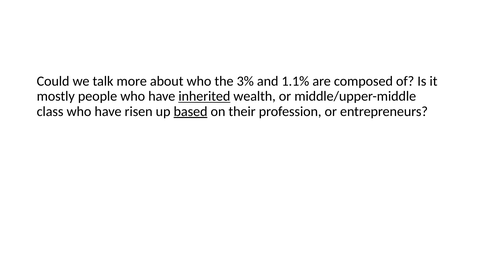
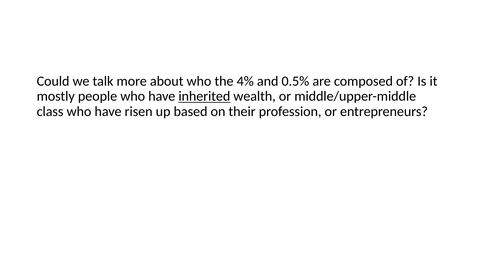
3%: 3% -> 4% (245, 81)
1.1%: 1.1% -> 0.5% (295, 81)
based underline: present -> none (191, 112)
